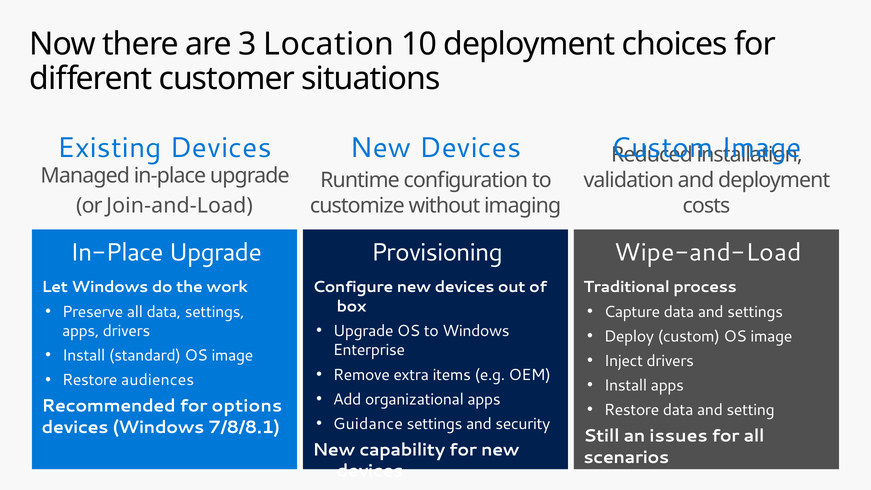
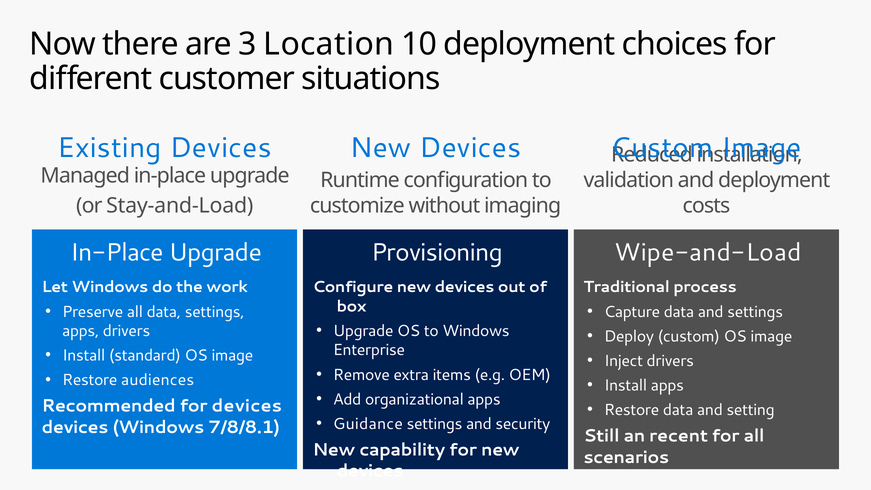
Join-and-Load: Join-and-Load -> Stay-and-Load (180, 206)
for options: options -> devices (247, 406)
issues: issues -> recent (679, 436)
